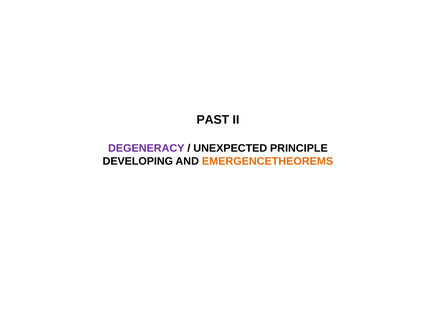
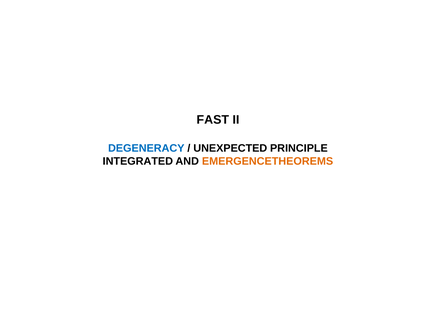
PAST: PAST -> FAST (213, 120)
DEGENERACY colour: purple -> blue (146, 148)
DEVELOPING: DEVELOPING -> INTEGRATED (138, 161)
